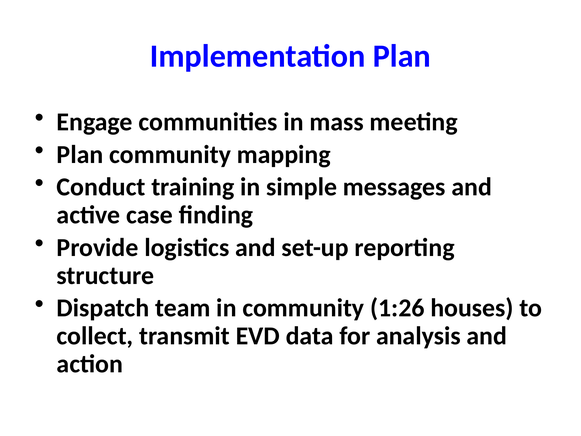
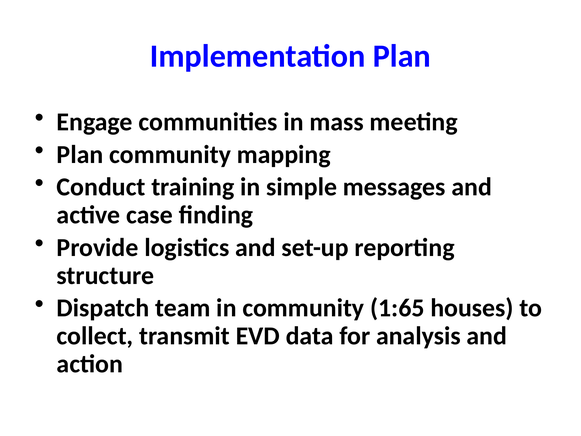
1:26: 1:26 -> 1:65 (397, 308)
